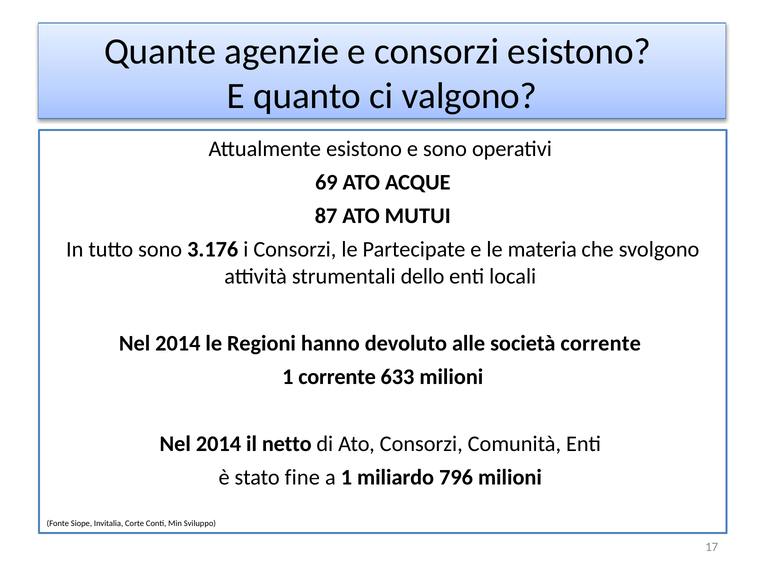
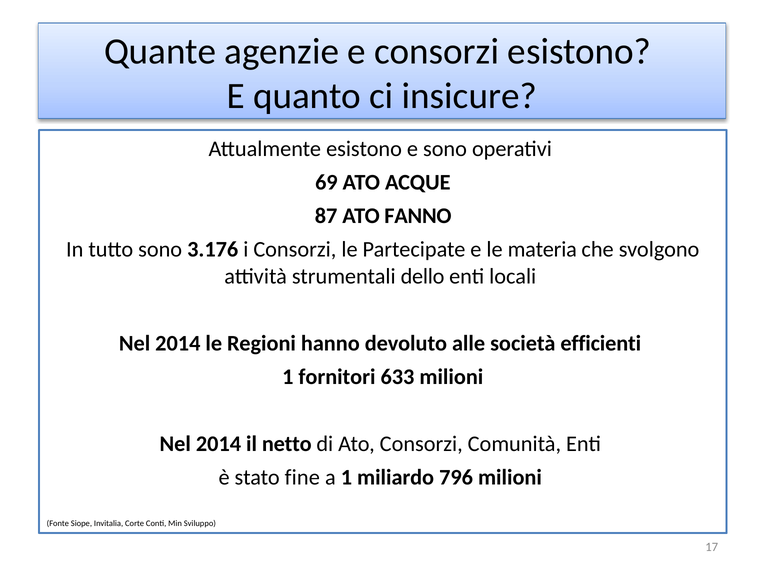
valgono: valgono -> insicure (469, 96)
MUTUI: MUTUI -> FANNO (418, 216)
società corrente: corrente -> efficienti (601, 343)
1 corrente: corrente -> fornitori (337, 377)
